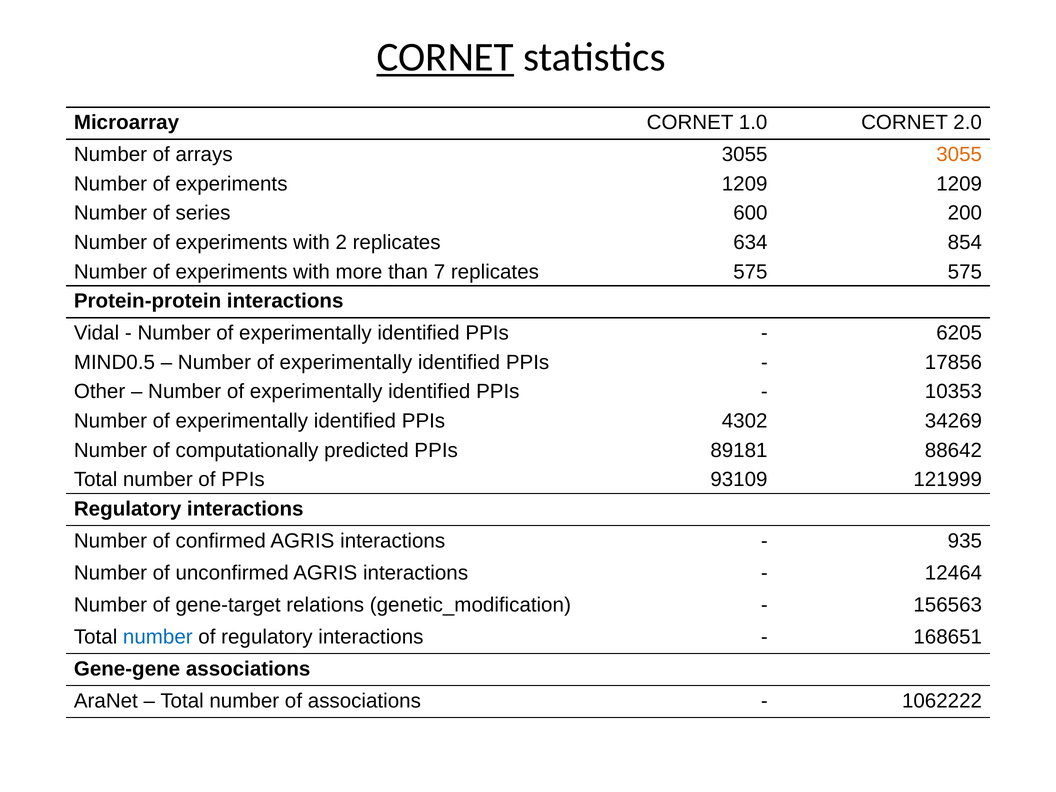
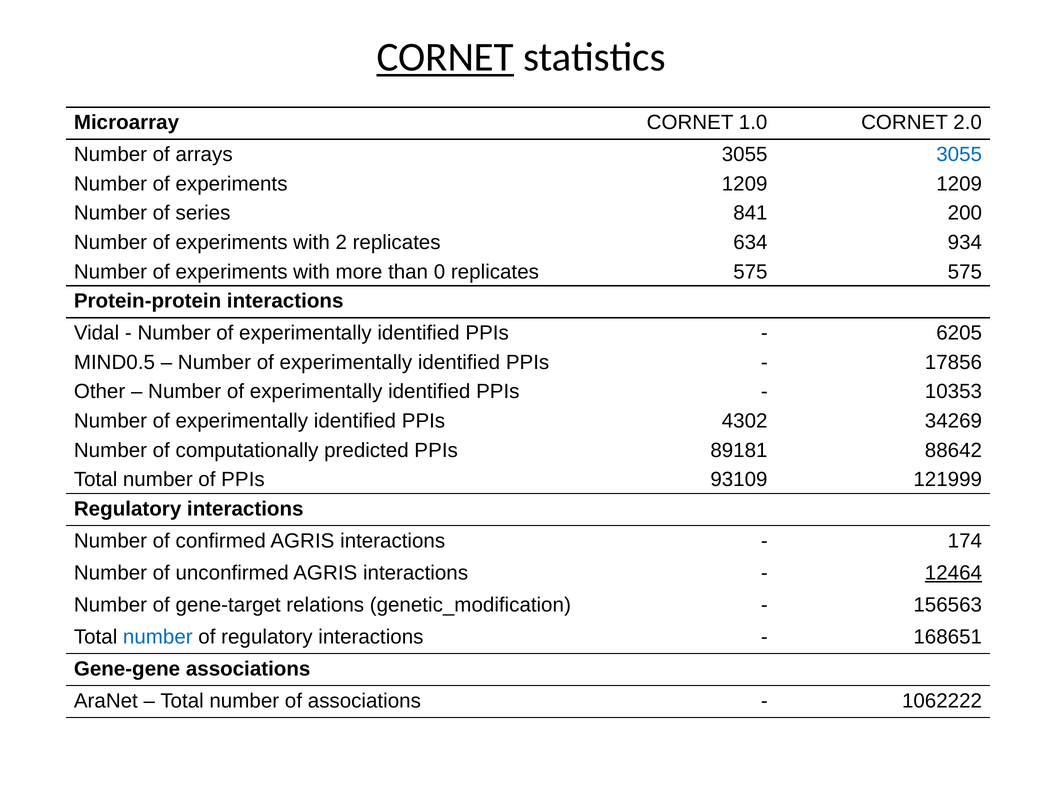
3055 colour: orange -> blue (959, 155)
600: 600 -> 841 (750, 213)
854: 854 -> 934 (965, 243)
7: 7 -> 0 (440, 272)
935: 935 -> 174 (965, 541)
12464 underline: none -> present (953, 573)
